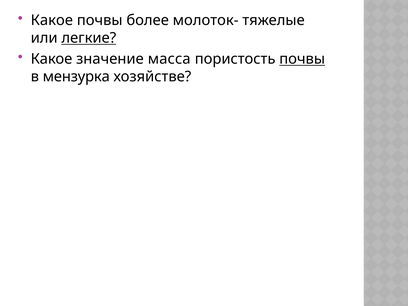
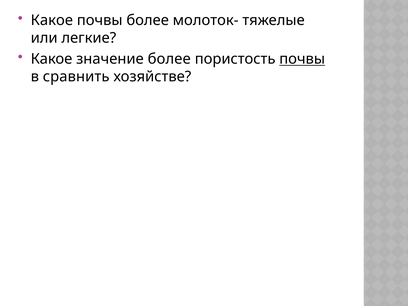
легкие underline: present -> none (89, 38)
значение масса: масса -> более (169, 59)
мензурка: мензурка -> сравнить (76, 77)
